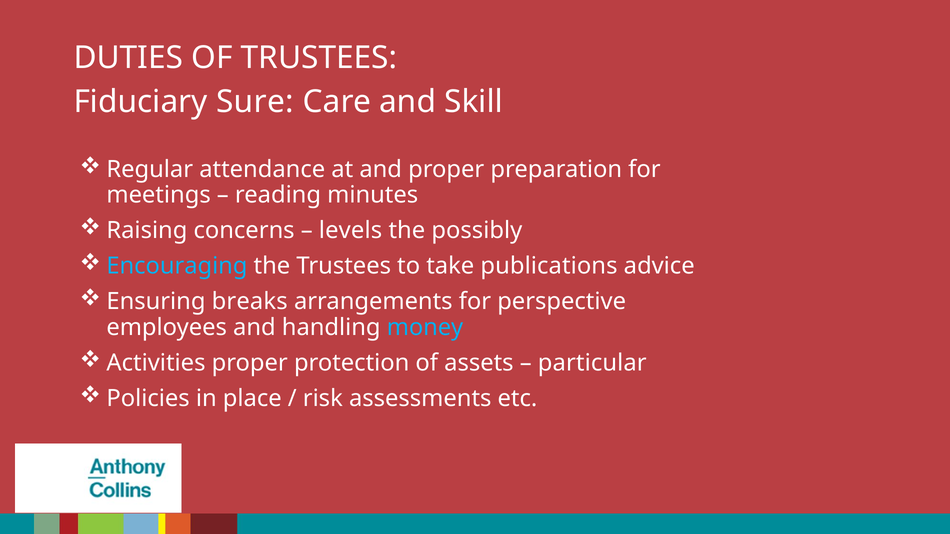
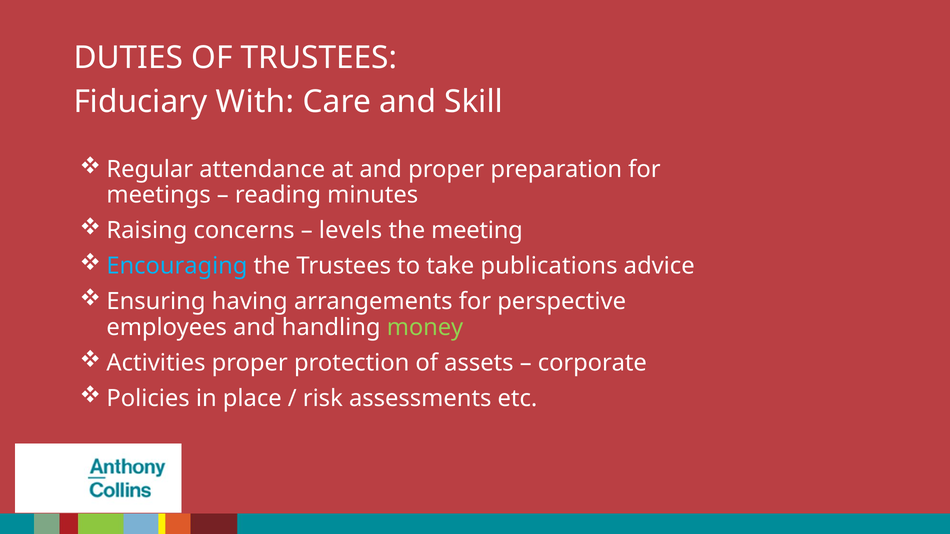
Sure: Sure -> With (255, 102)
possibly: possibly -> meeting (477, 231)
breaks: breaks -> having (250, 302)
money colour: light blue -> light green (425, 327)
particular: particular -> corporate (592, 363)
